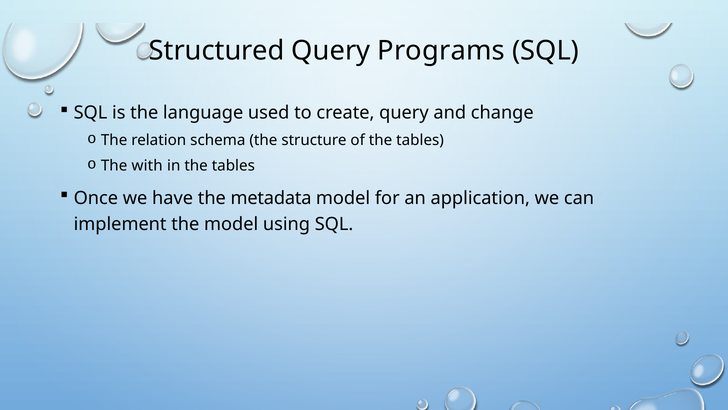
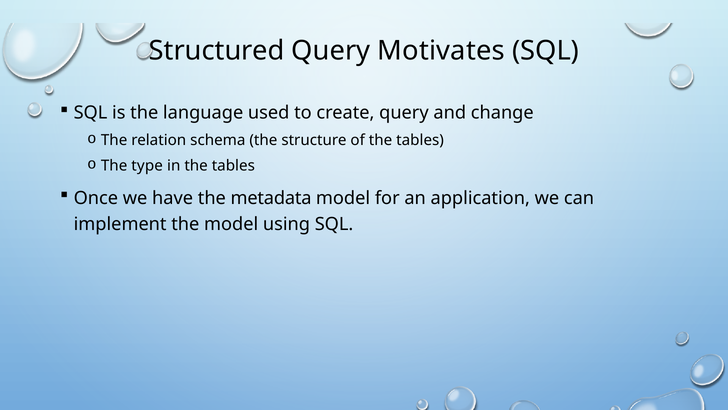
Programs: Programs -> Motivates (441, 51)
with: with -> type (147, 166)
